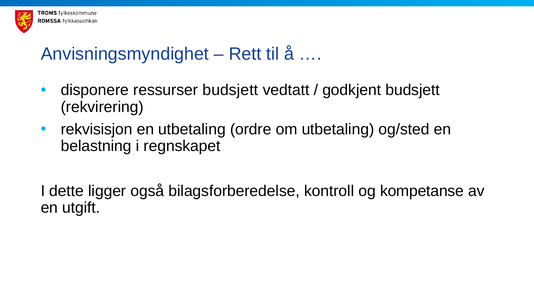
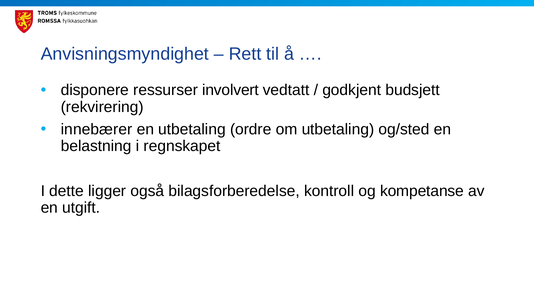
ressurser budsjett: budsjett -> involvert (230, 90)
rekvisisjon: rekvisisjon -> innebærer (97, 129)
